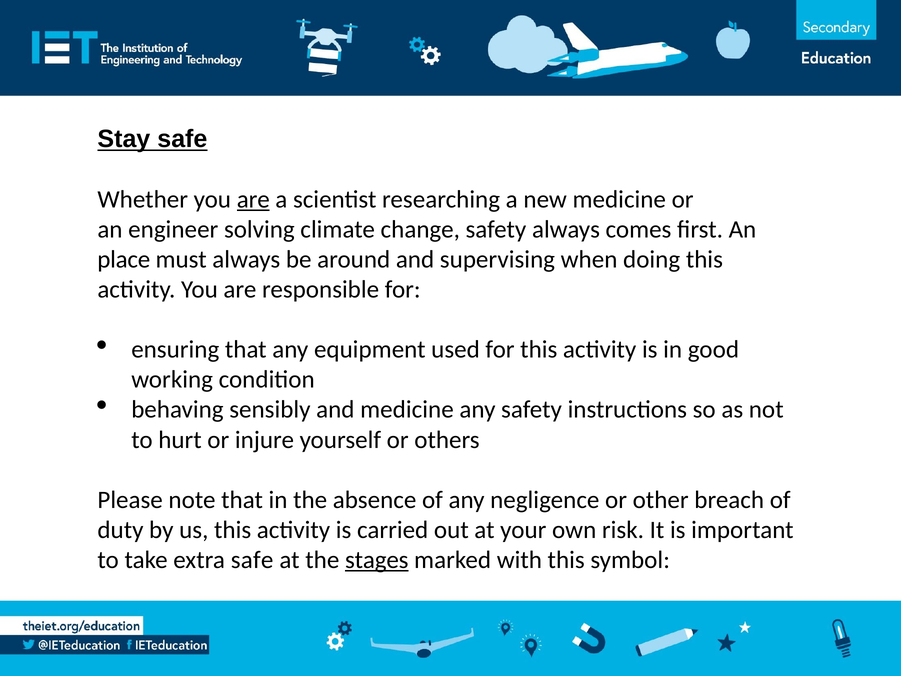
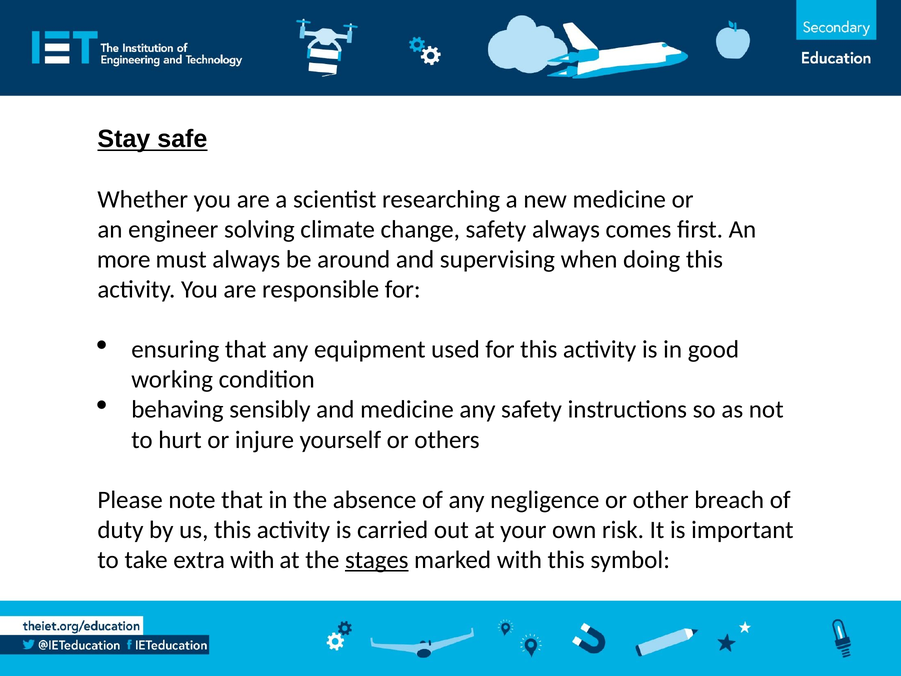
are underline: present -> none (253, 199)
place: place -> more (124, 259)
extra safe: safe -> with (252, 560)
